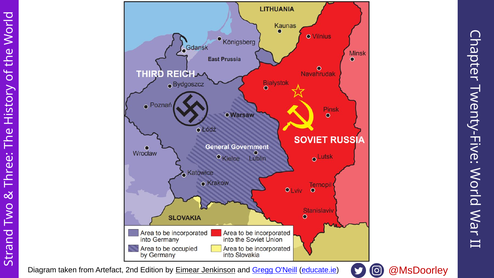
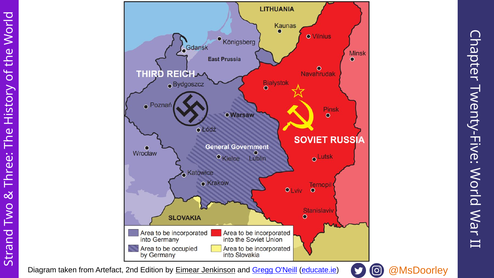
@MsDoorley colour: red -> orange (418, 270)
